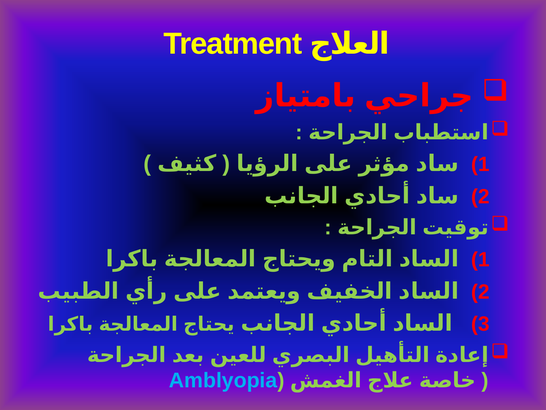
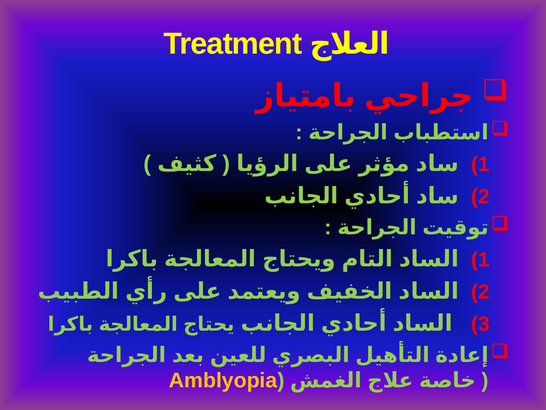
Amblyopia colour: light blue -> yellow (223, 380)
